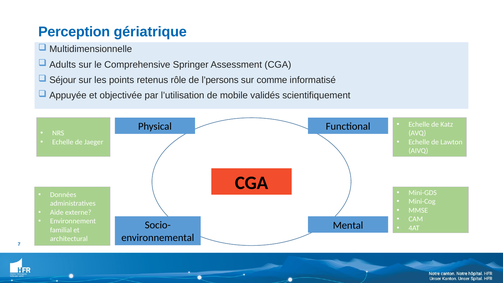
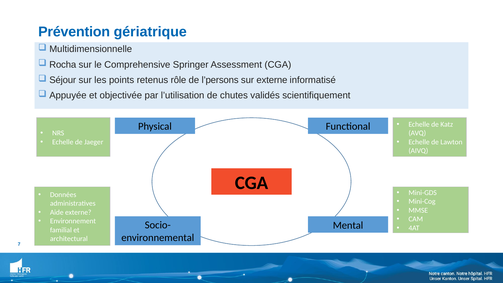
Perception: Perception -> Prévention (74, 32)
Adults: Adults -> Rocha (63, 65)
sur comme: comme -> externe (272, 80)
mobile: mobile -> chutes (234, 95)
